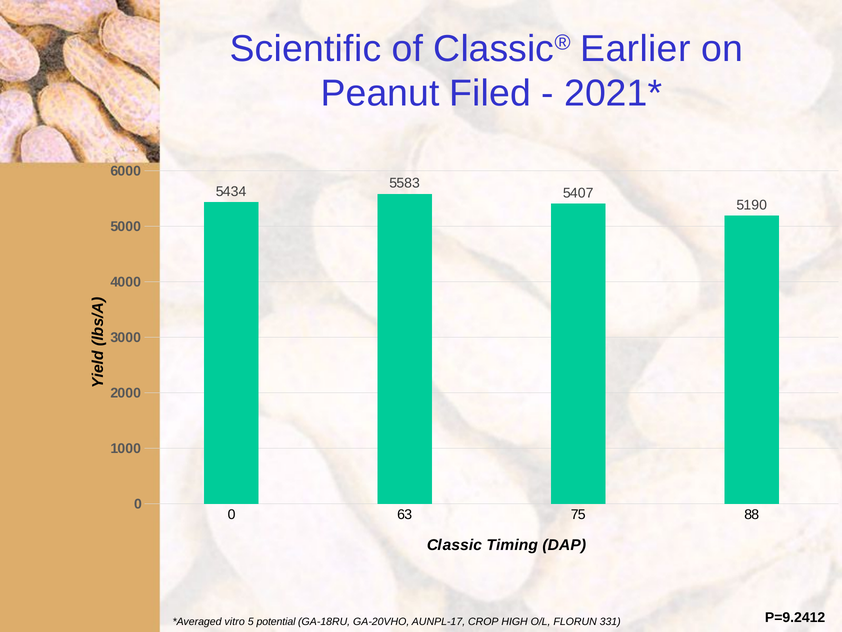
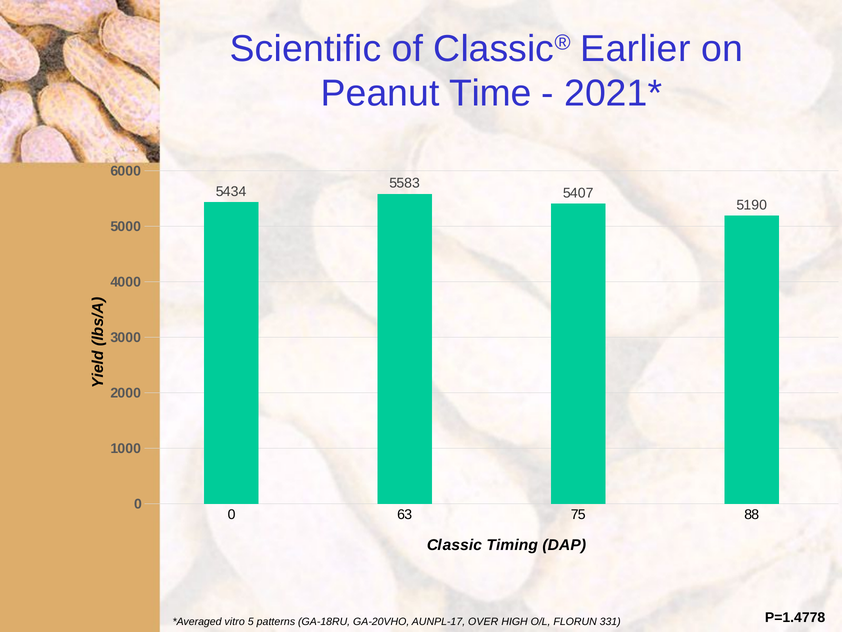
Filed: Filed -> Time (490, 94)
potential: potential -> patterns (276, 621)
CROP: CROP -> OVER (483, 621)
P=9.2412: P=9.2412 -> P=1.4778 (795, 617)
